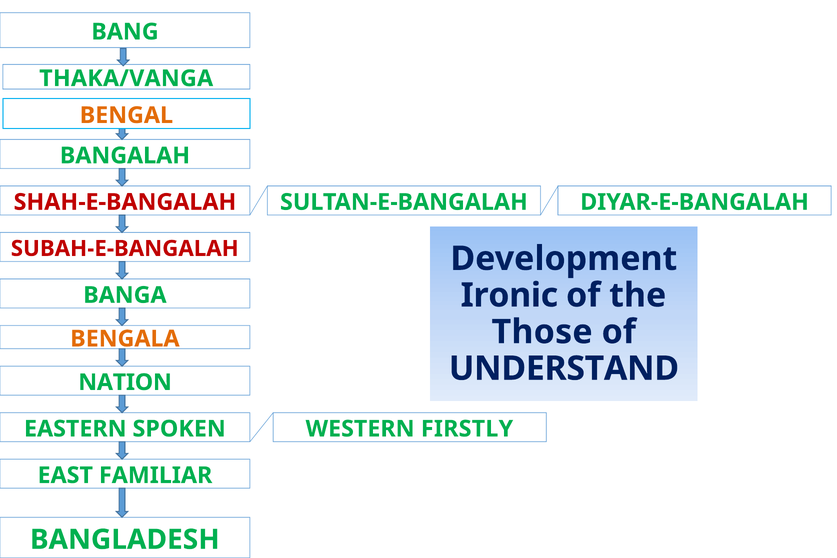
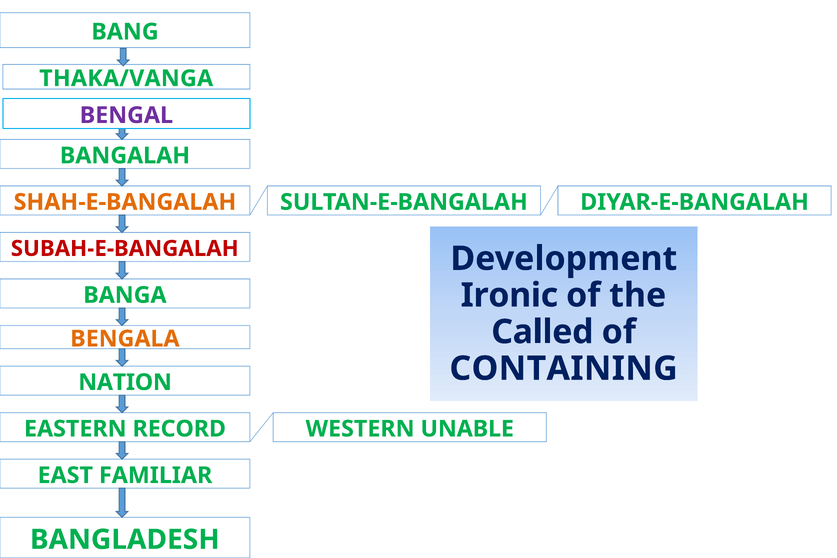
BENGAL colour: orange -> purple (126, 115)
SHAH-E-BANGALAH colour: red -> orange (125, 202)
Those: Those -> Called (542, 332)
UNDERSTAND: UNDERSTAND -> CONTAINING (564, 369)
SPOKEN: SPOKEN -> RECORD (179, 429)
FIRSTLY: FIRSTLY -> UNABLE (467, 429)
